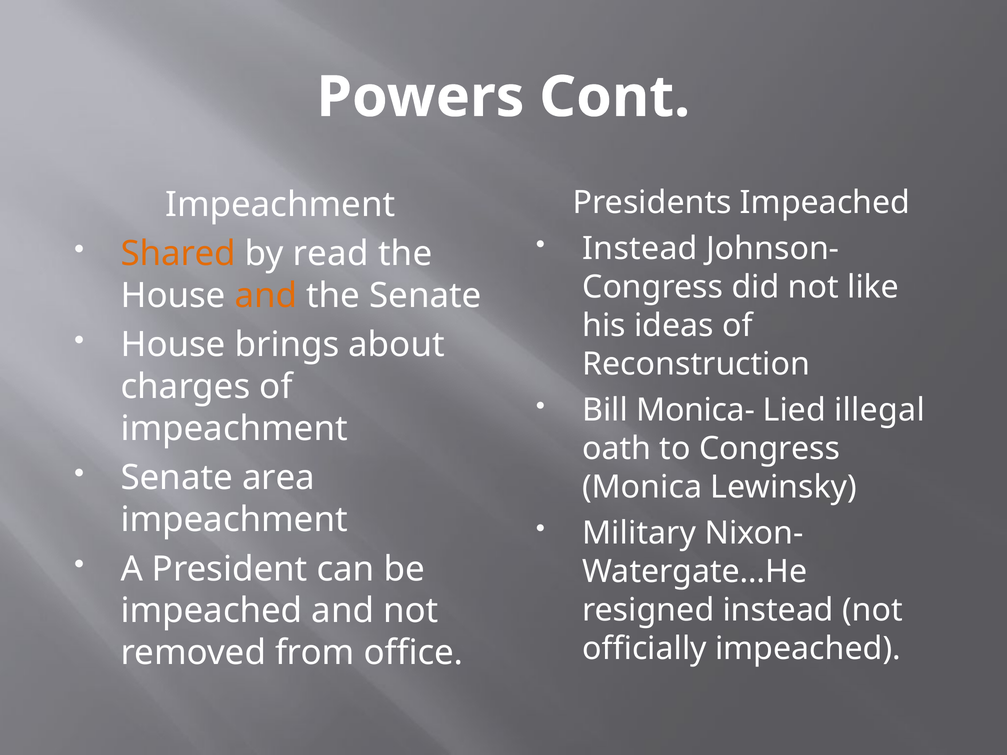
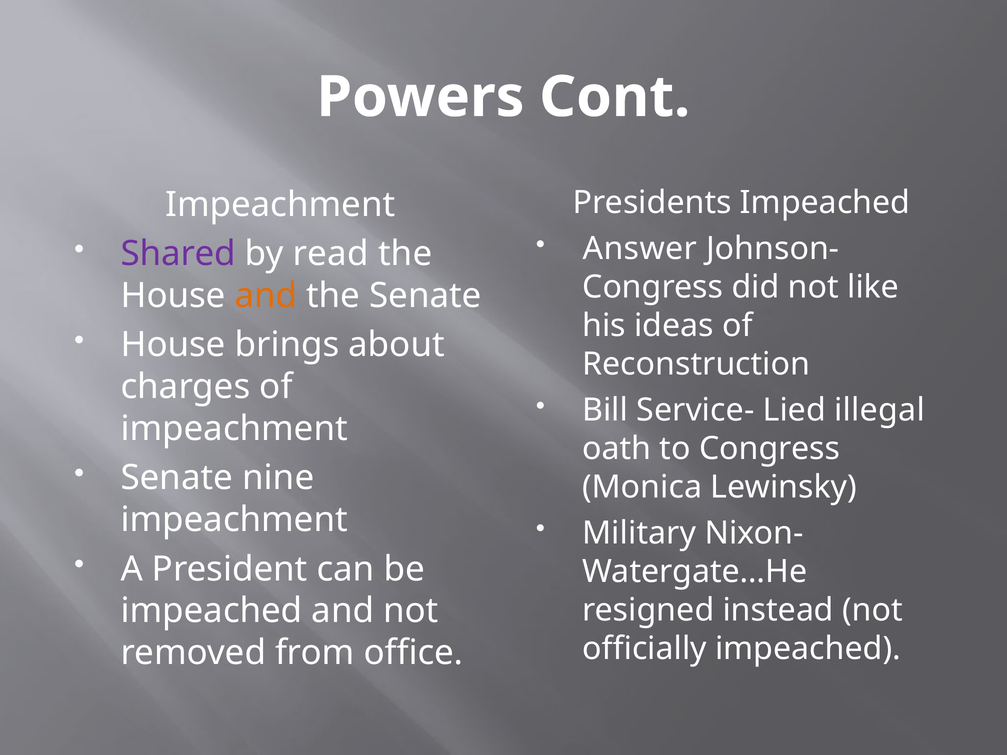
Instead: Instead -> Answer (640, 249)
Shared colour: orange -> purple (178, 254)
Monica-: Monica- -> Service- (695, 410)
area: area -> nine (278, 478)
